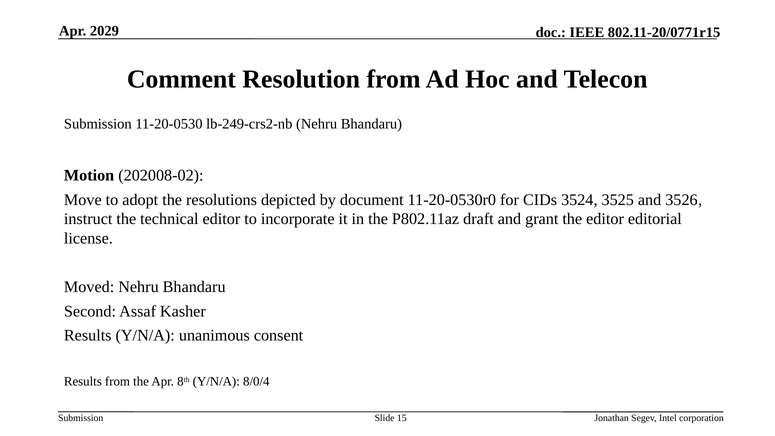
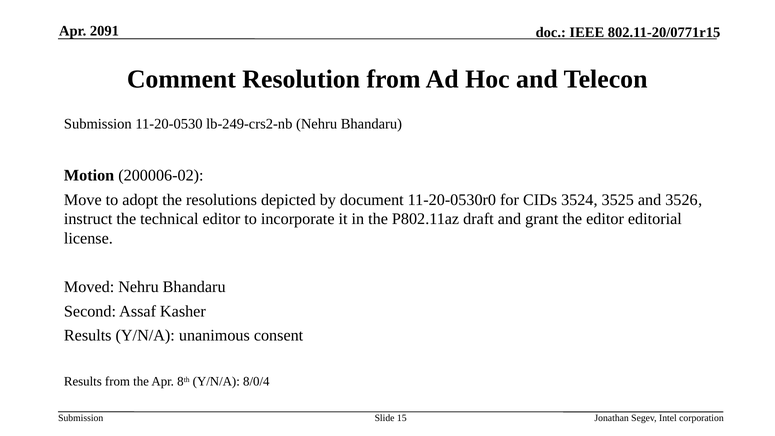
2029: 2029 -> 2091 (104, 31)
202008-02: 202008-02 -> 200006-02 (161, 175)
